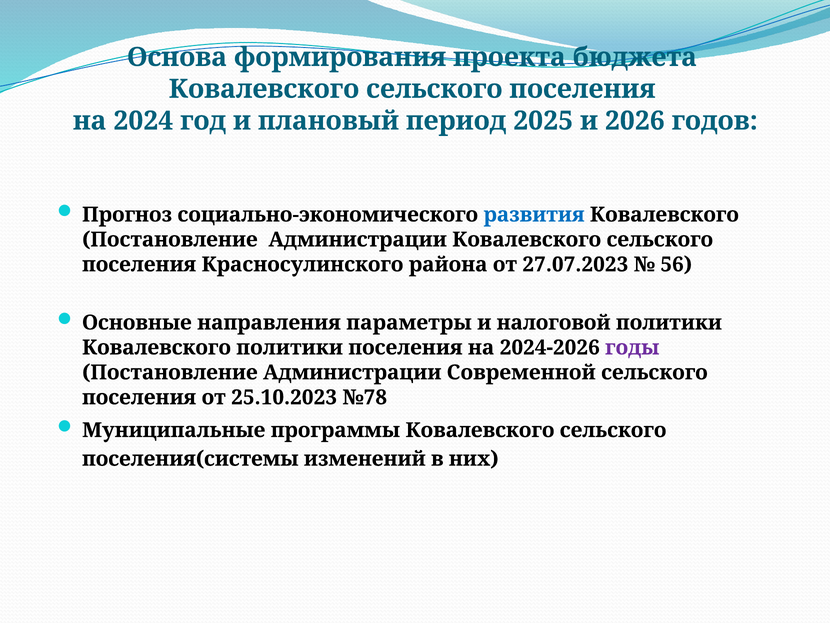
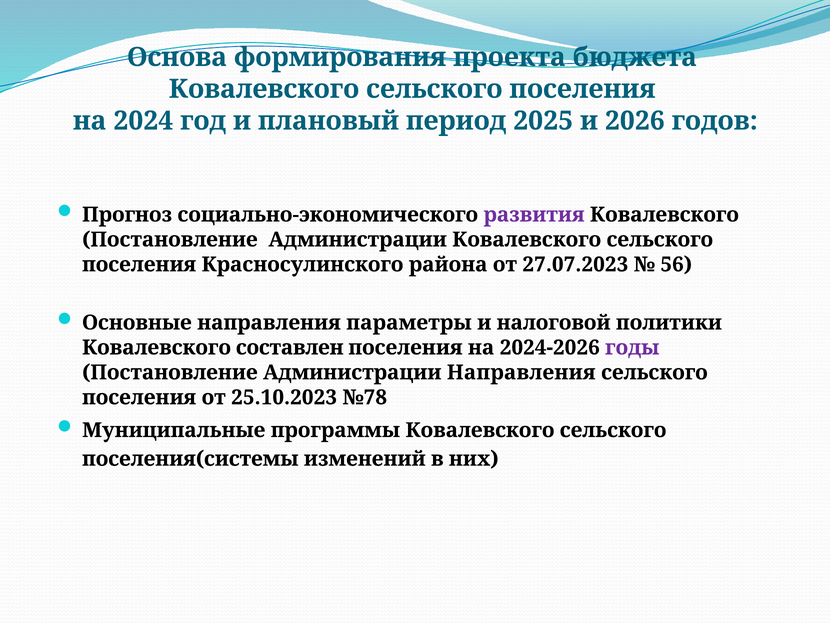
развития colour: blue -> purple (534, 215)
Ковалевского политики: политики -> составлен (290, 347)
Администрации Современной: Современной -> Направления (521, 372)
